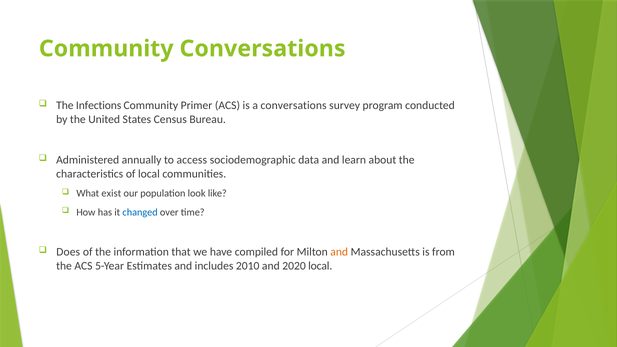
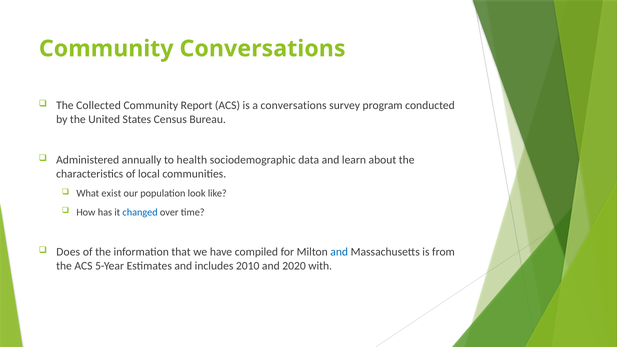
Infections: Infections -> Collected (99, 106)
Primer: Primer -> Report (197, 106)
access: access -> health (192, 160)
and colour: orange -> blue (339, 252)
2020 local: local -> with (320, 266)
